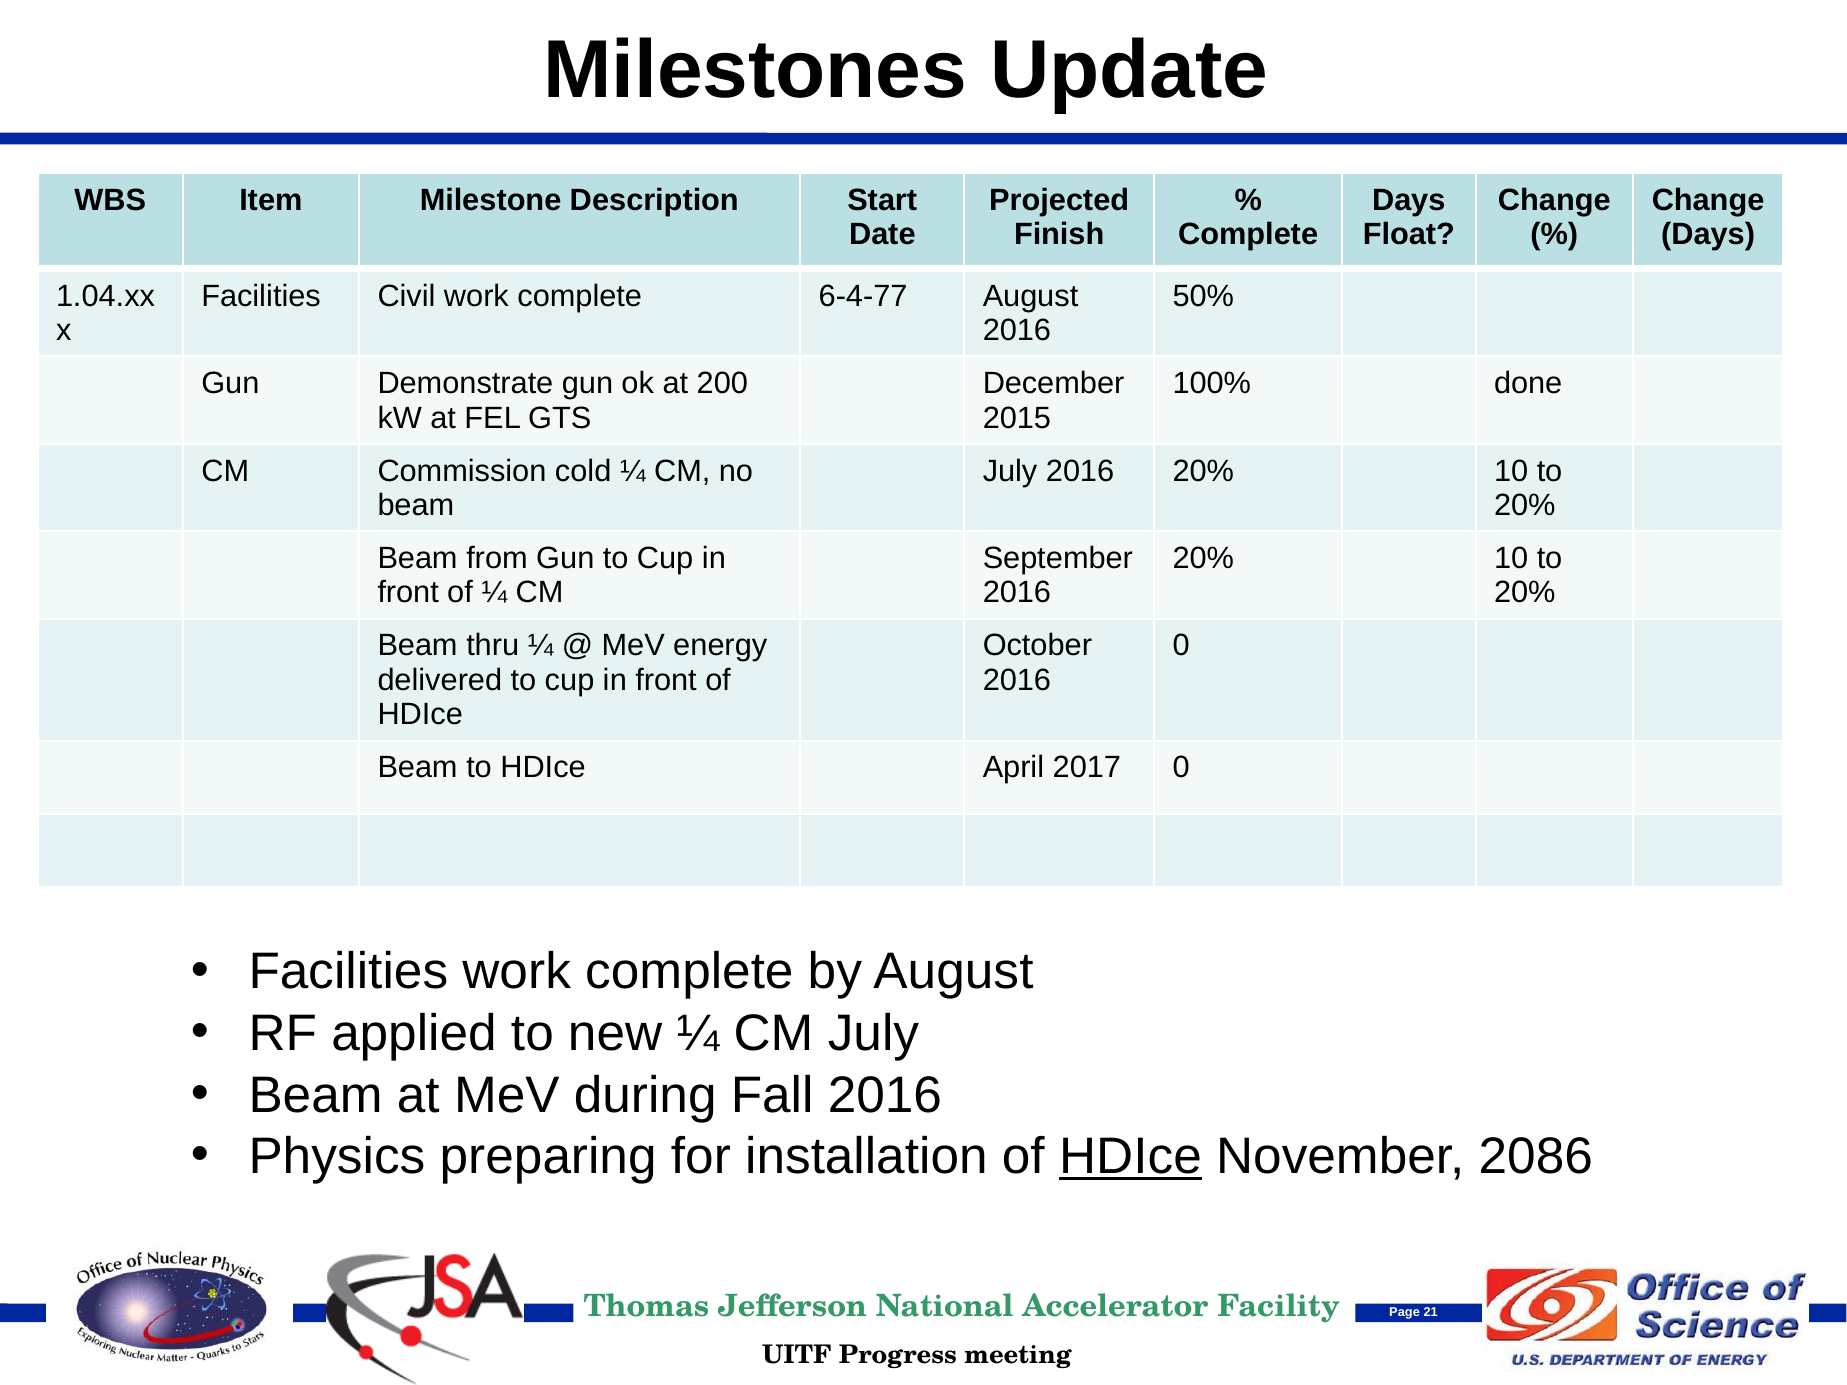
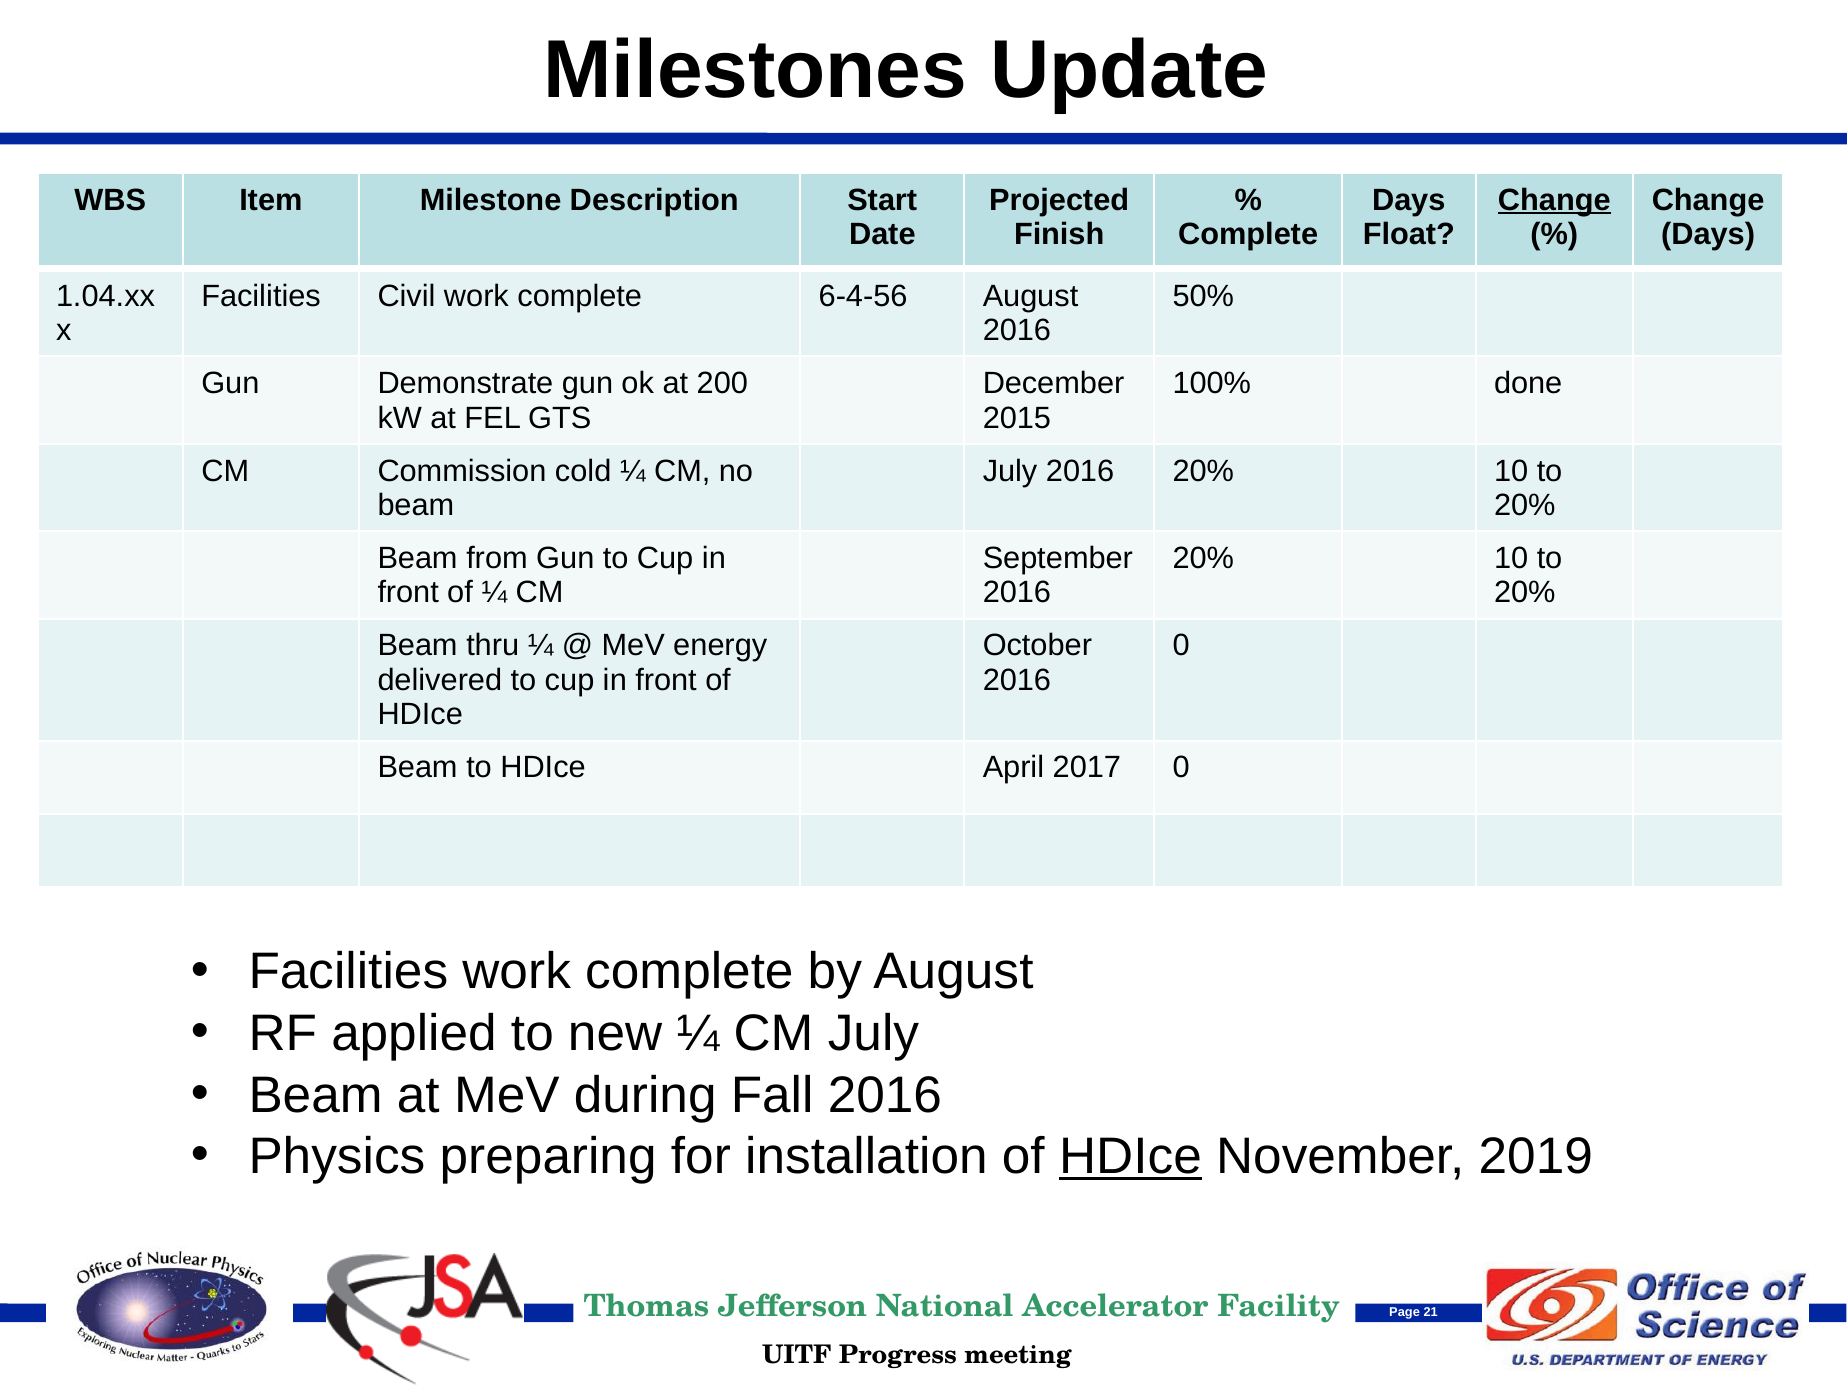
Change underline: none -> present (1554, 200)
6-4-77: 6-4-77 -> 6-4-56 (863, 296)
2086: 2086 -> 2019 (1536, 1157)
